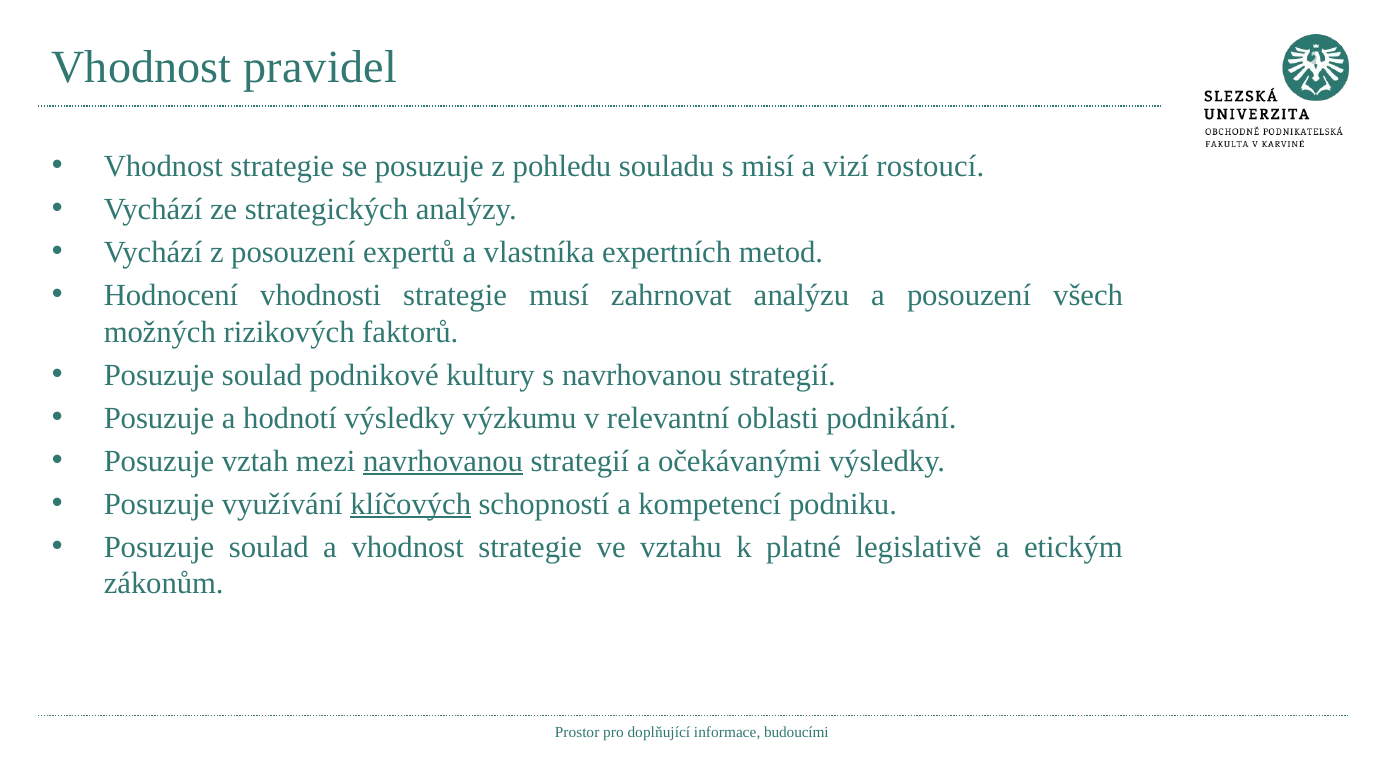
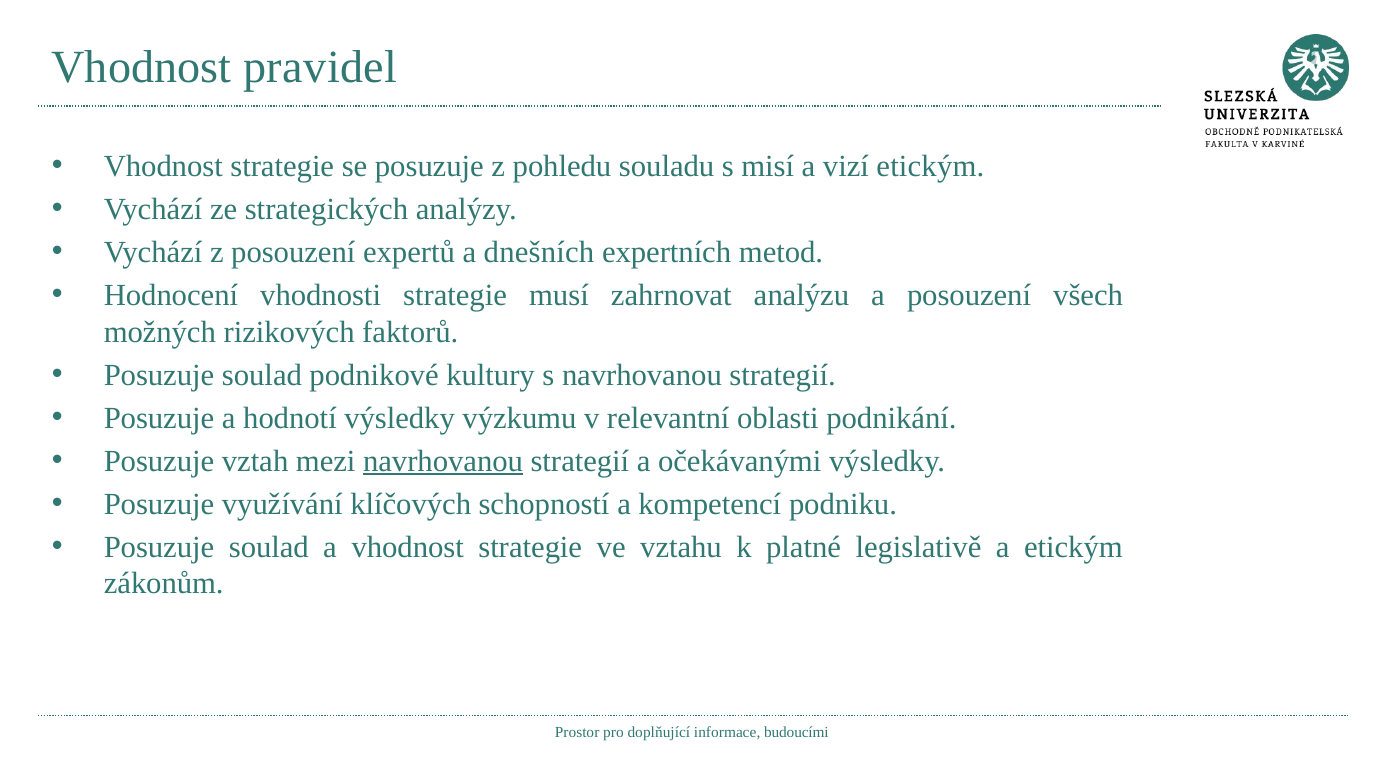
vizí rostoucí: rostoucí -> etickým (930, 166)
vlastníka: vlastníka -> dnešních (539, 252)
klíčových underline: present -> none (411, 504)
